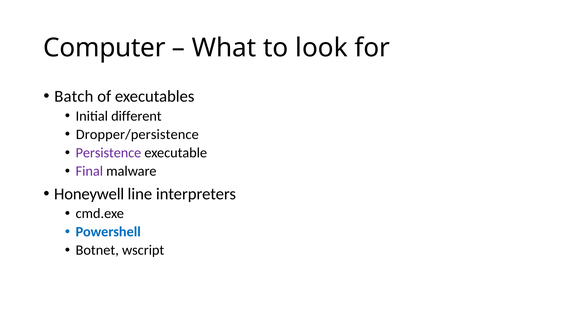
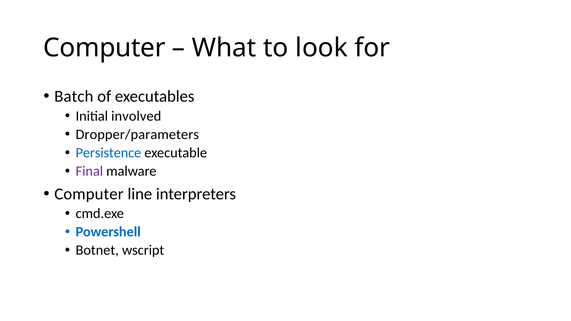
different: different -> involved (136, 116)
Dropper/persistence: Dropper/persistence -> Dropper/parameters (137, 135)
Persistence colour: purple -> blue (108, 153)
Honeywell: Honeywell -> Computer (89, 194)
